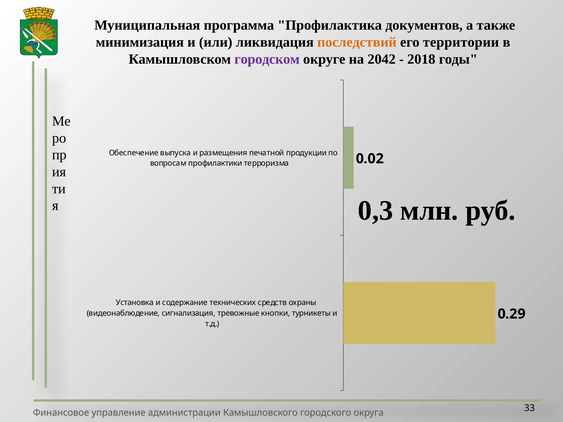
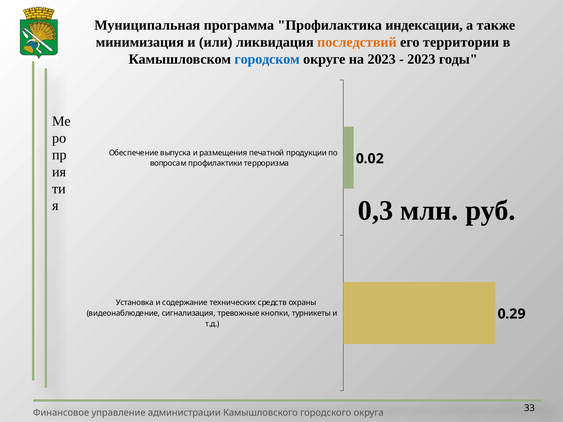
документов: документов -> индексации (424, 25)
городском colour: purple -> blue (267, 59)
на 2042: 2042 -> 2023 (382, 59)
2018: 2018 -> 2023 (421, 59)
